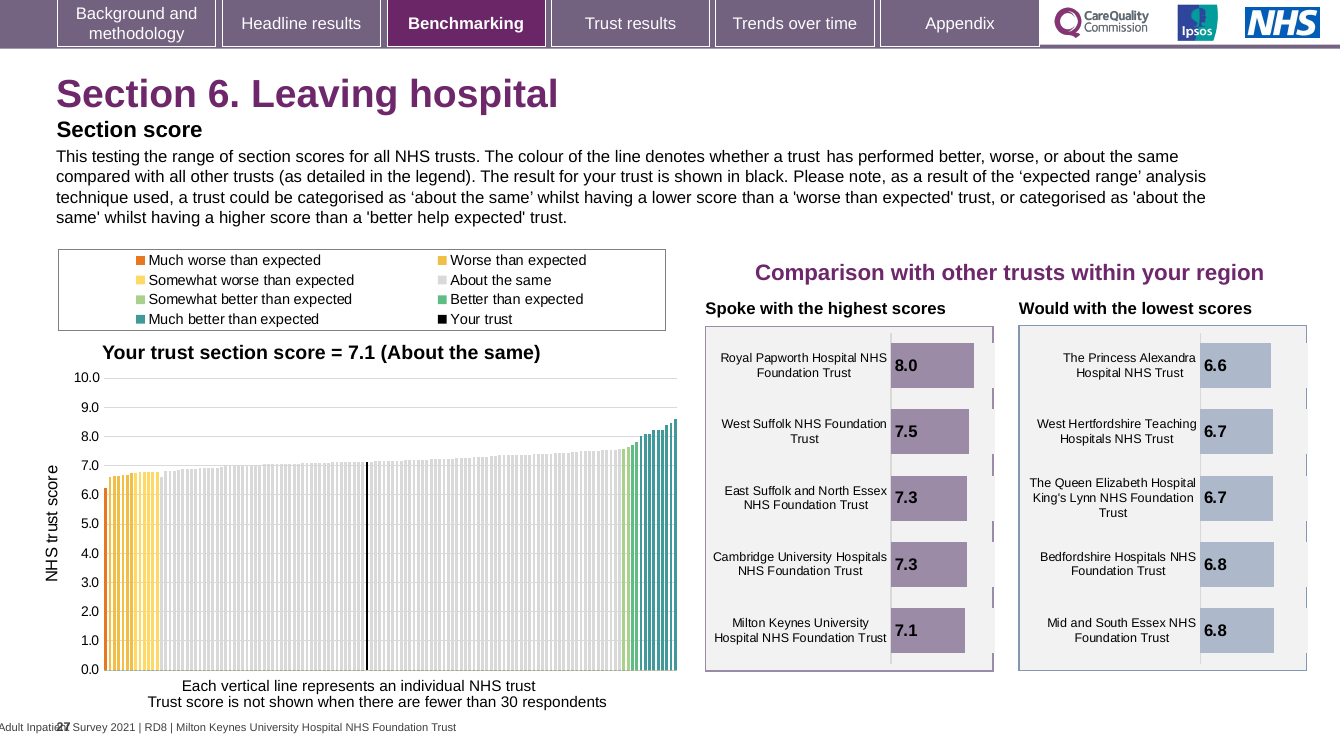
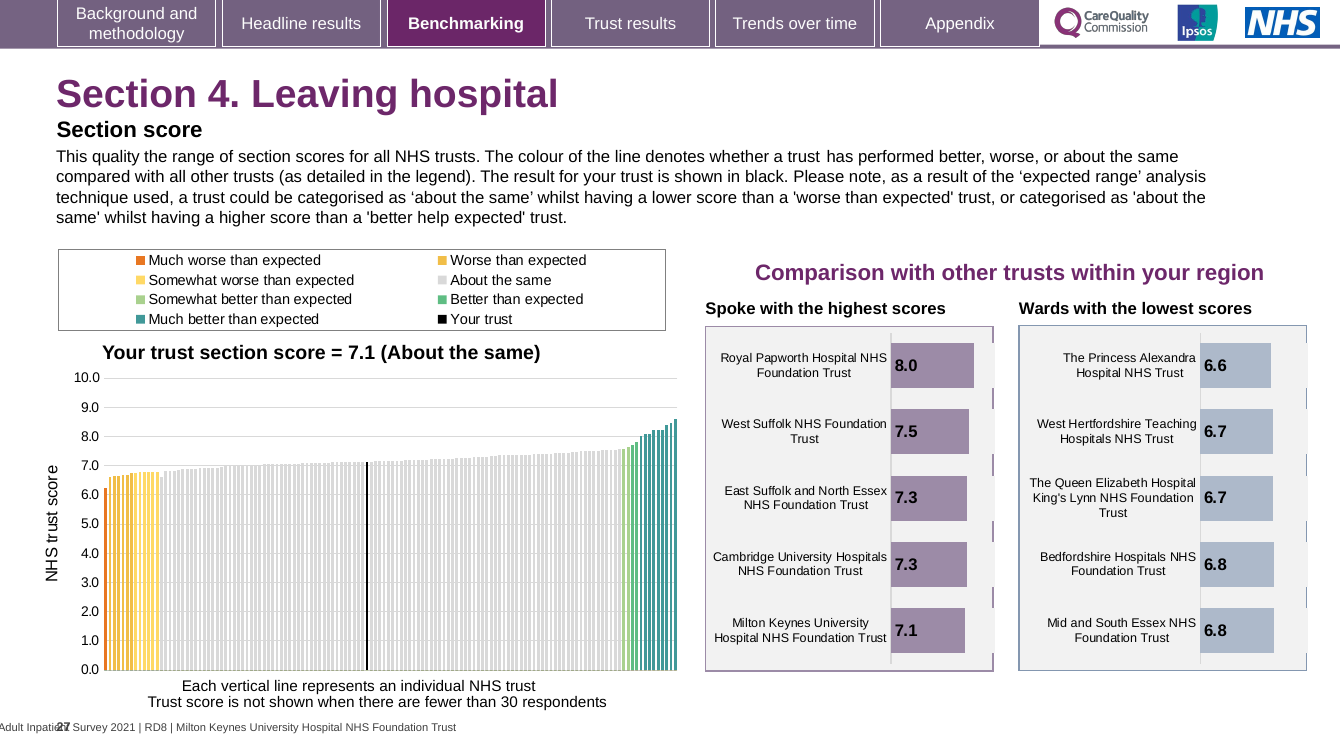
6: 6 -> 4 (224, 95)
testing: testing -> quality (116, 157)
Would: Would -> Wards (1044, 309)
